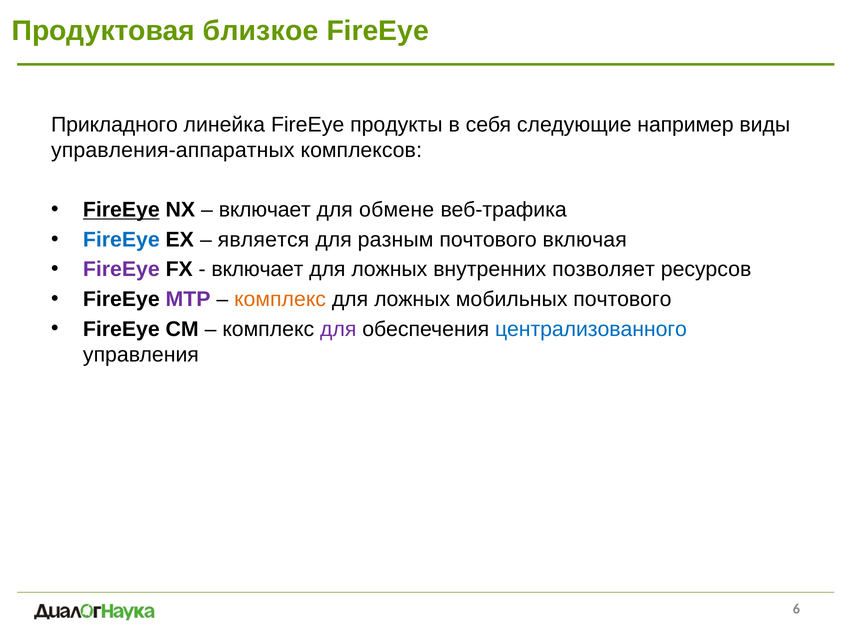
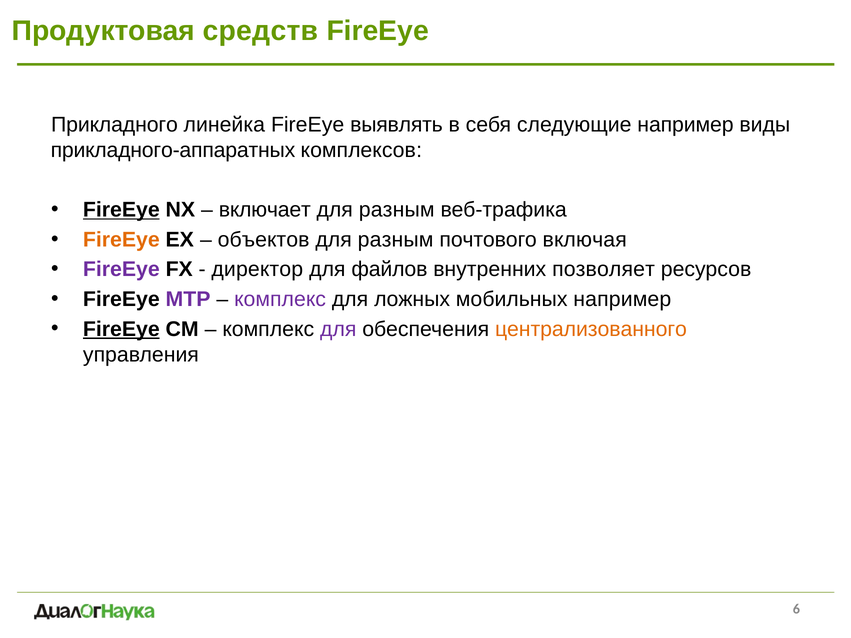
близкое: близкое -> средств (261, 31)
продукты: продукты -> выявлять (396, 125)
управления-аппаратных: управления-аппаратных -> прикладного-аппаратных (173, 150)
обмене: обмене -> разным (397, 210)
FireEye colour: blue -> orange (121, 240)
является: является -> объектов (264, 240)
включает: включает -> директор (257, 270)
ложных: ложных -> файлов (389, 270)
комплекс colour: orange -> purple (280, 299)
мобильных почтового: почтового -> например (622, 299)
FireEye underline: none -> present (121, 329)
централизованного colour: blue -> orange (591, 329)
